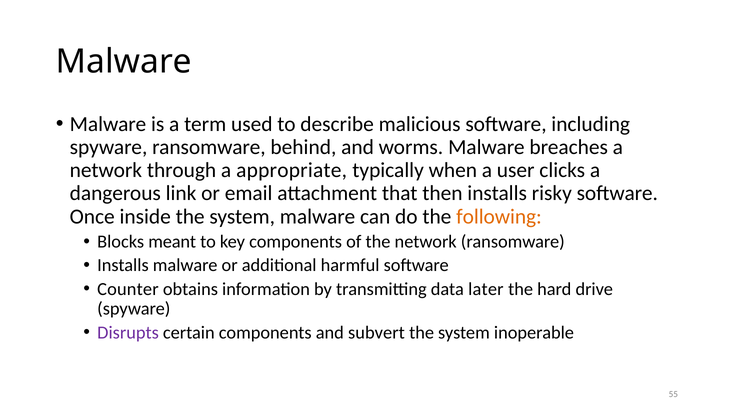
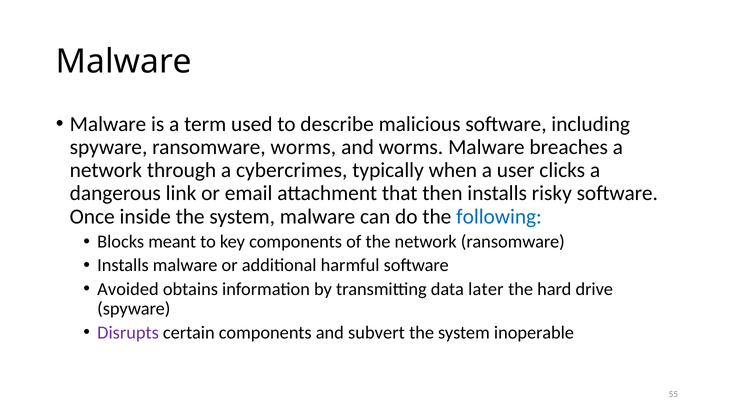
ransomware behind: behind -> worms (303, 147)
appropriate: appropriate -> cybercrimes (292, 170)
following colour: orange -> blue (499, 216)
Counter: Counter -> Avoided (128, 289)
